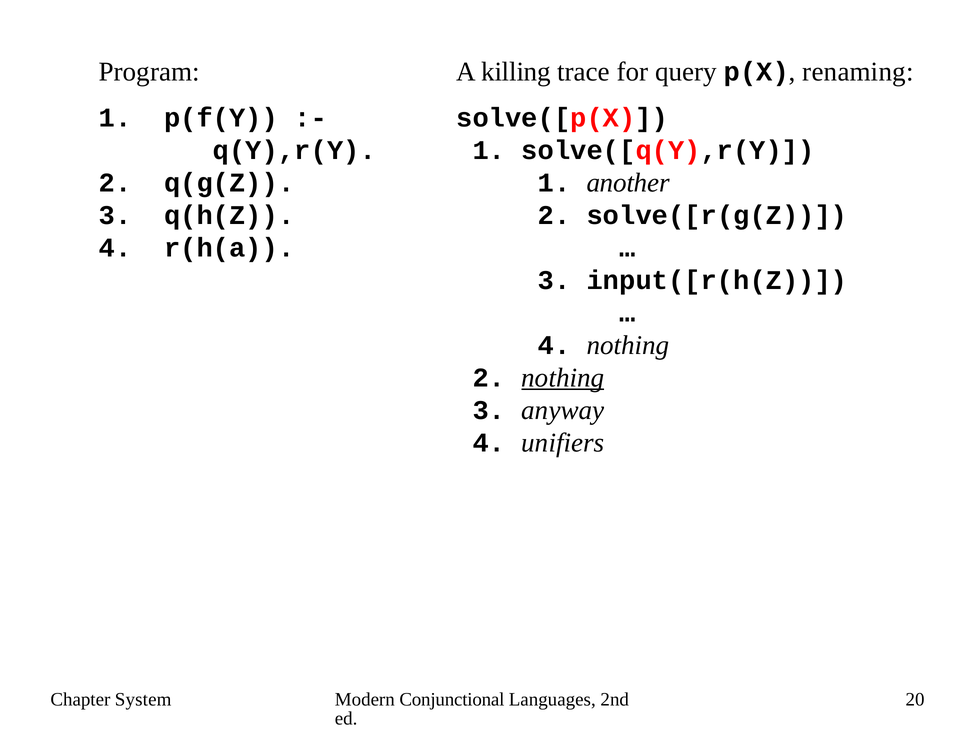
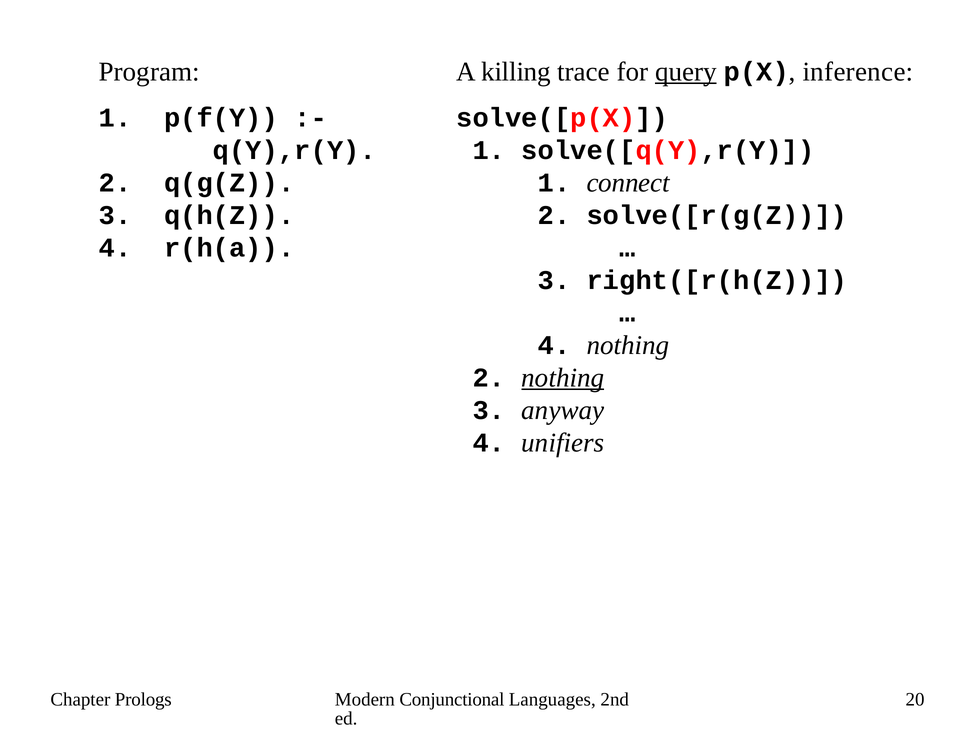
query underline: none -> present (686, 72)
renaming: renaming -> inference (858, 72)
another: another -> connect (628, 183)
input([r(h(Z: input([r(h(Z -> right([r(h(Z (717, 280)
System: System -> Prologs (143, 700)
